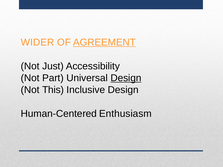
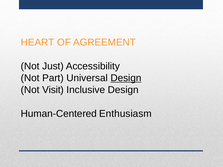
WIDER: WIDER -> HEART (38, 42)
AGREEMENT underline: present -> none (104, 42)
This: This -> Visit (53, 90)
